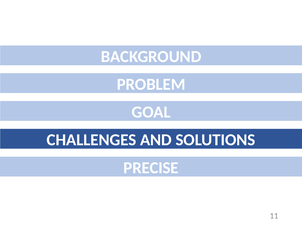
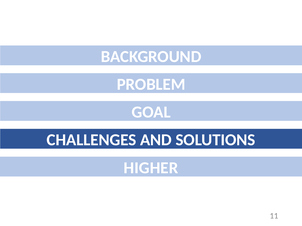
PRECISE: PRECISE -> HIGHER (151, 168)
